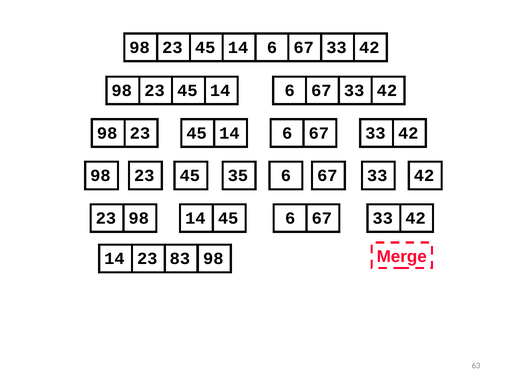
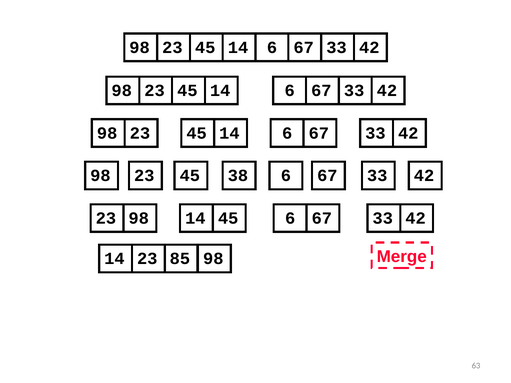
35: 35 -> 38 (238, 176)
83: 83 -> 85 (180, 259)
